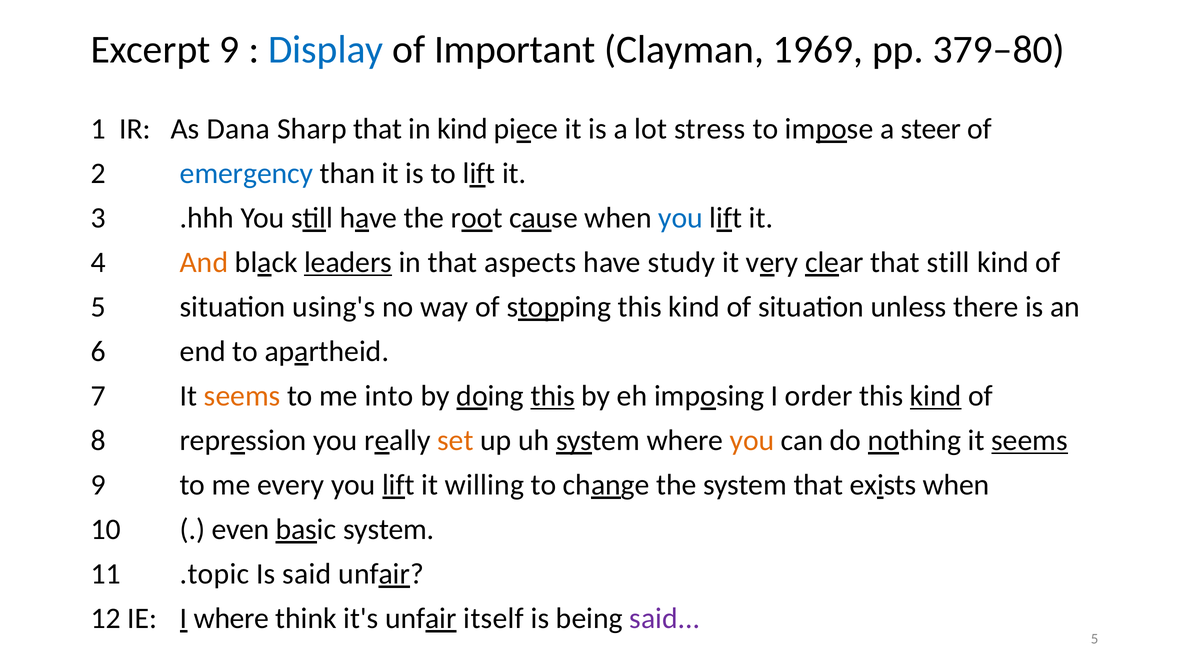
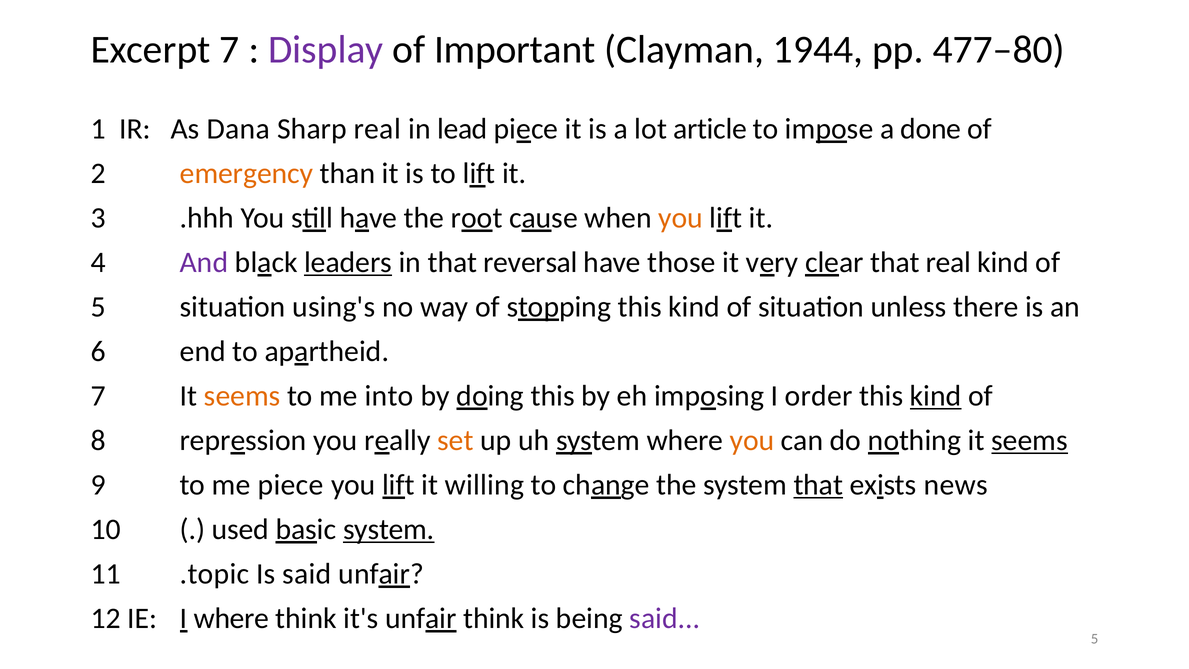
Excerpt 9: 9 -> 7 (229, 50)
Display colour: blue -> purple (326, 50)
1969: 1969 -> 1944 (818, 50)
379–80: 379–80 -> 477–80 (999, 50)
Sharp that: that -> real (377, 129)
in kind: kind -> lead (462, 129)
stress: stress -> article (710, 129)
steer: steer -> done (931, 129)
emergency colour: blue -> orange (247, 173)
you colour: blue -> orange (681, 218)
And colour: orange -> purple (204, 262)
aspects: aspects -> reversal (530, 262)
study: study -> those (682, 262)
that still: still -> real (949, 262)
this underline: present -> none (553, 396)
me every: every -> piece (291, 485)
that underline: none -> present (818, 485)
exists when: when -> news (956, 485)
even: even -> used (240, 529)
system underline: none -> present (389, 529)
unfair itself: itself -> think (494, 618)
